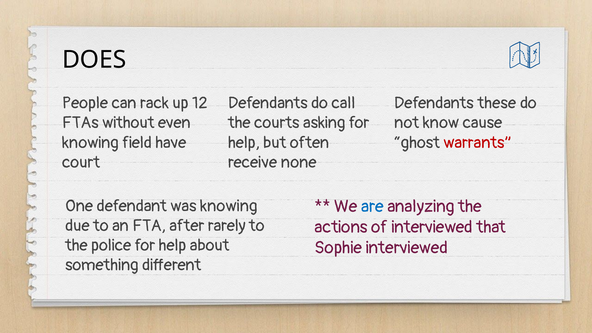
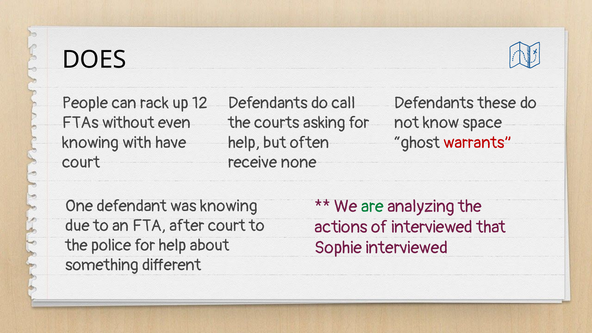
cause: cause -> space (482, 123)
field: field -> with (137, 143)
are colour: blue -> green (372, 206)
after rarely: rarely -> court (227, 226)
